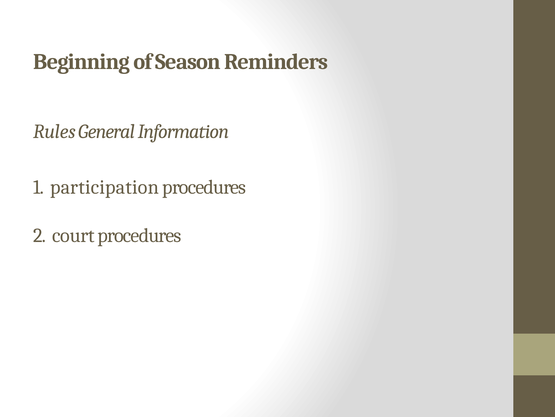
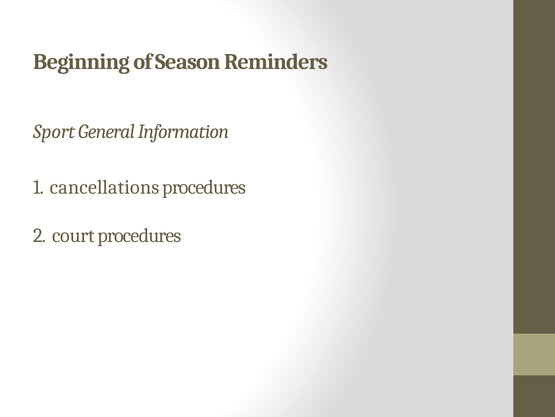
Rules: Rules -> Sport (54, 131)
participation: participation -> cancellations (105, 187)
